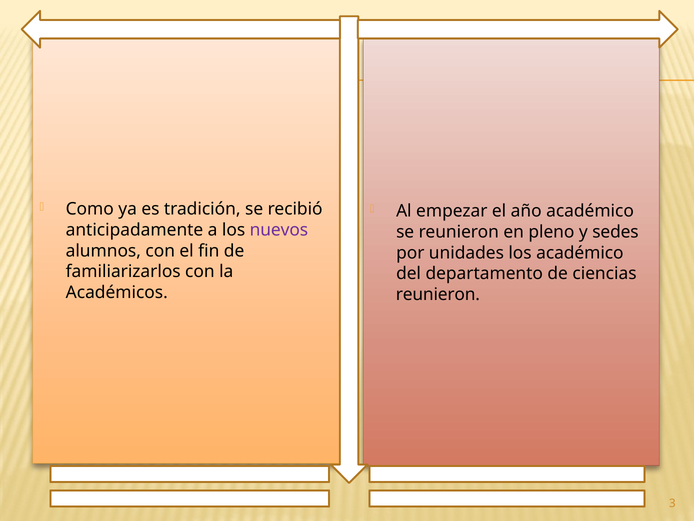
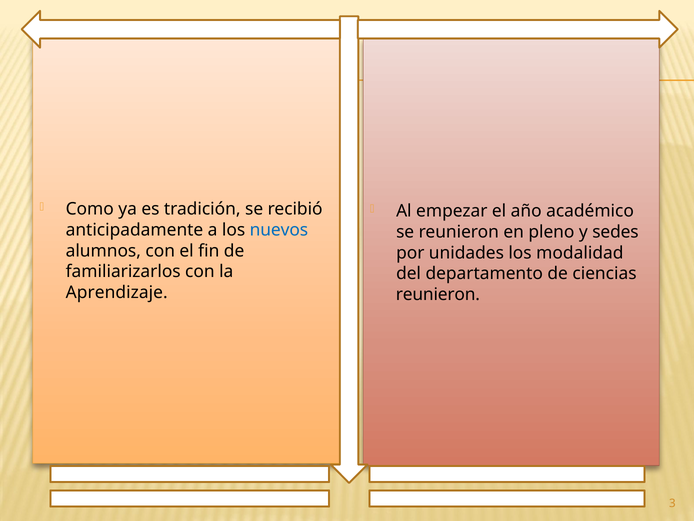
nuevos colour: purple -> blue (279, 230)
los académico: académico -> modalidad (580, 253)
Académicos: Académicos -> Aprendizaje (117, 292)
